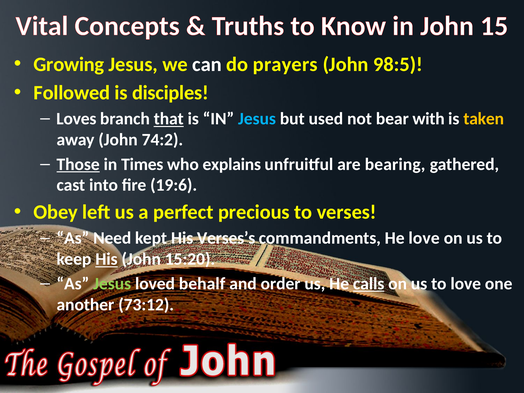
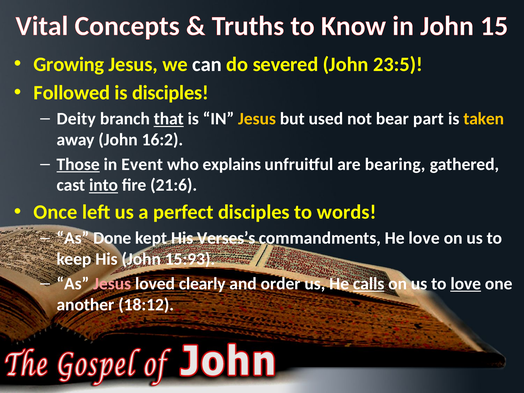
prayers: prayers -> severed (285, 64)
98:5: 98:5 -> 23:5 (398, 64)
Loves: Loves -> Deity (76, 119)
Jesus colour: light blue -> yellow (257, 119)
with: with -> part (428, 119)
74:2: 74:2 -> 16:2 (162, 140)
Times: Times -> Event (142, 164)
into underline: none -> present (104, 185)
19:6: 19:6 -> 21:6 (174, 185)
Obey: Obey -> Once (56, 212)
perfect precious: precious -> disciples (254, 212)
verses: verses -> words (347, 212)
Need: Need -> Done (112, 238)
His underline: present -> none (106, 259)
15:20: 15:20 -> 15:93 (190, 259)
Jesus colour: light green -> pink (112, 284)
behalf: behalf -> clearly (202, 284)
love underline: none -> present (466, 284)
73:12: 73:12 -> 18:12 (146, 305)
